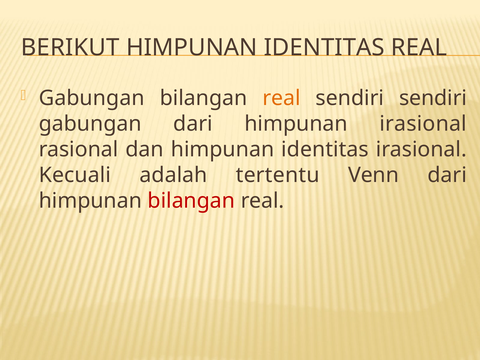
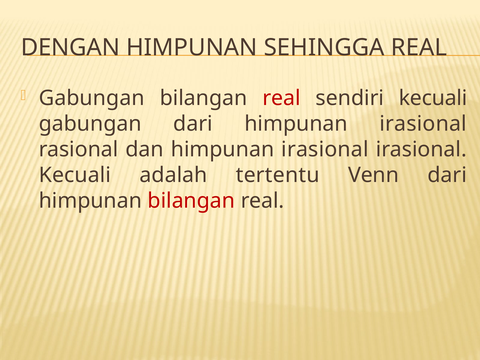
BERIKUT: BERIKUT -> DENGAN (70, 48)
IDENTITAS: IDENTITAS -> SEHINGGA (324, 48)
real colour: orange -> red (282, 98)
sendiri sendiri: sendiri -> kecuali (433, 98)
dan himpunan identitas: identitas -> irasional (325, 149)
